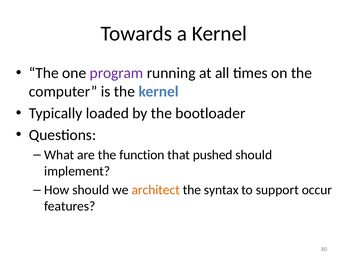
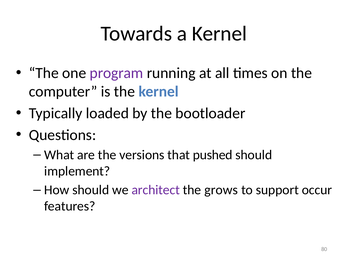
function: function -> versions (142, 155)
architect colour: orange -> purple (156, 190)
syntax: syntax -> grows (221, 190)
